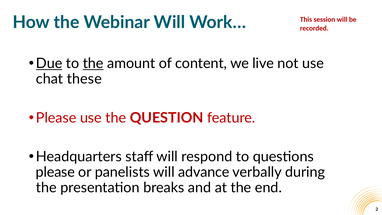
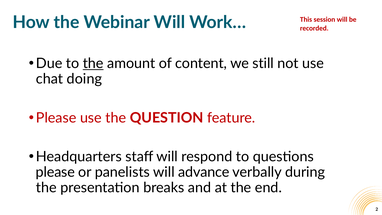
Due underline: present -> none (49, 63)
live: live -> still (263, 63)
these: these -> doing (84, 79)
